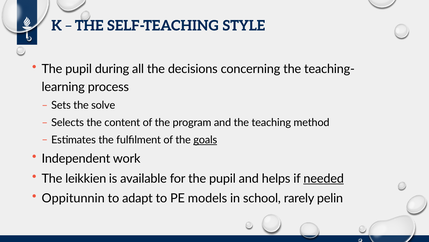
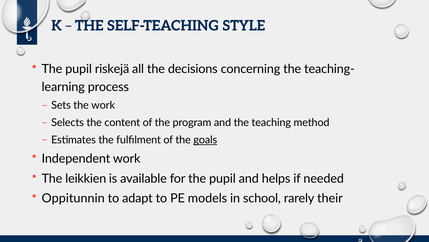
during: during -> riskejä (112, 69)
the solve: solve -> work (103, 105)
needed underline: present -> none (324, 178)
pelin: pelin -> their (330, 198)
